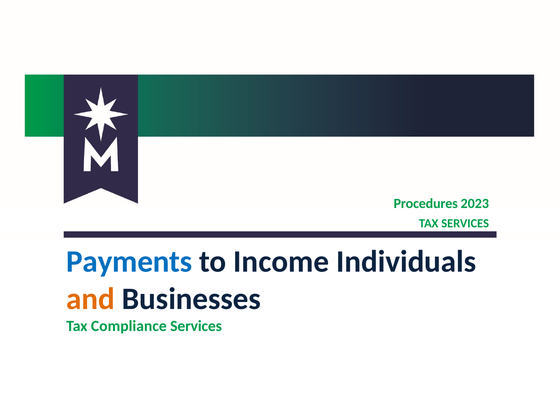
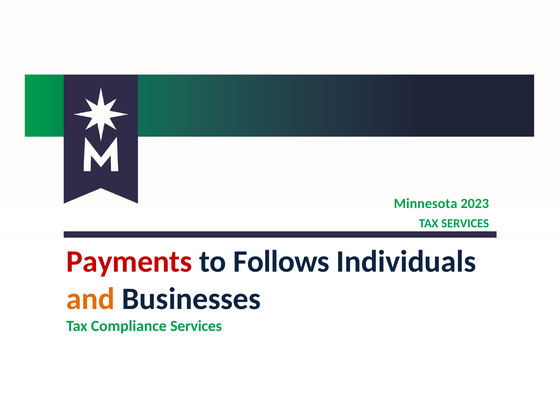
Procedures: Procedures -> Minnesota (426, 204)
Payments colour: blue -> red (129, 262)
Income: Income -> Follows (281, 262)
